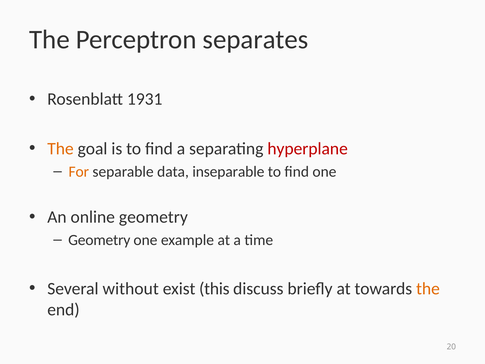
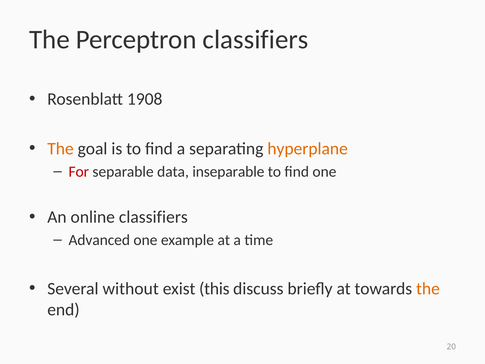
Perceptron separates: separates -> classifiers (256, 40)
1931: 1931 -> 1908 (145, 99)
hyperplane colour: red -> orange (308, 149)
For colour: orange -> red (79, 171)
online geometry: geometry -> classifiers (153, 217)
Geometry: Geometry -> Advanced (99, 240)
